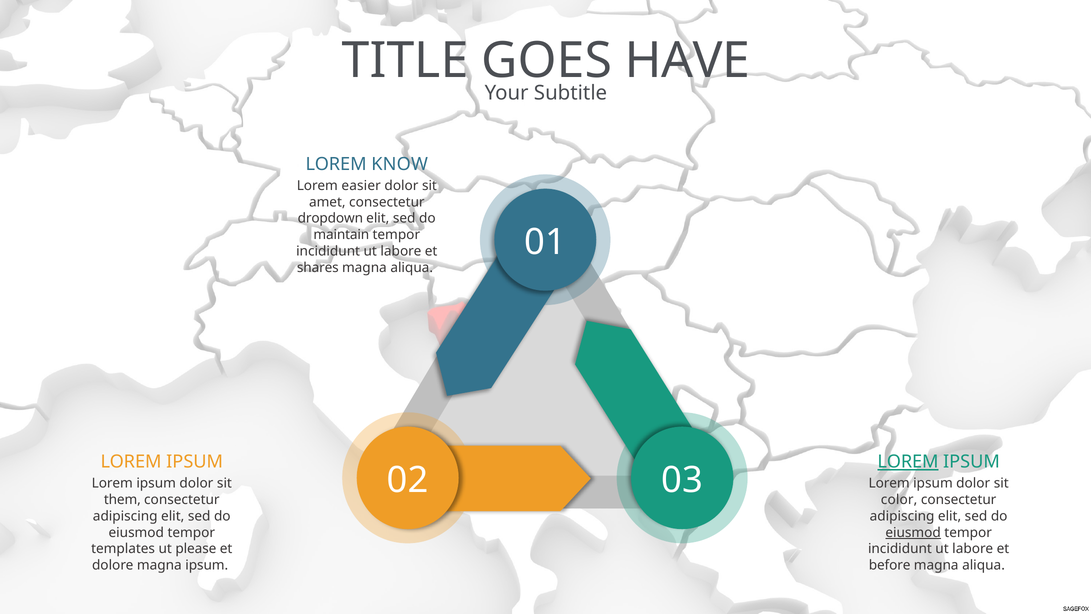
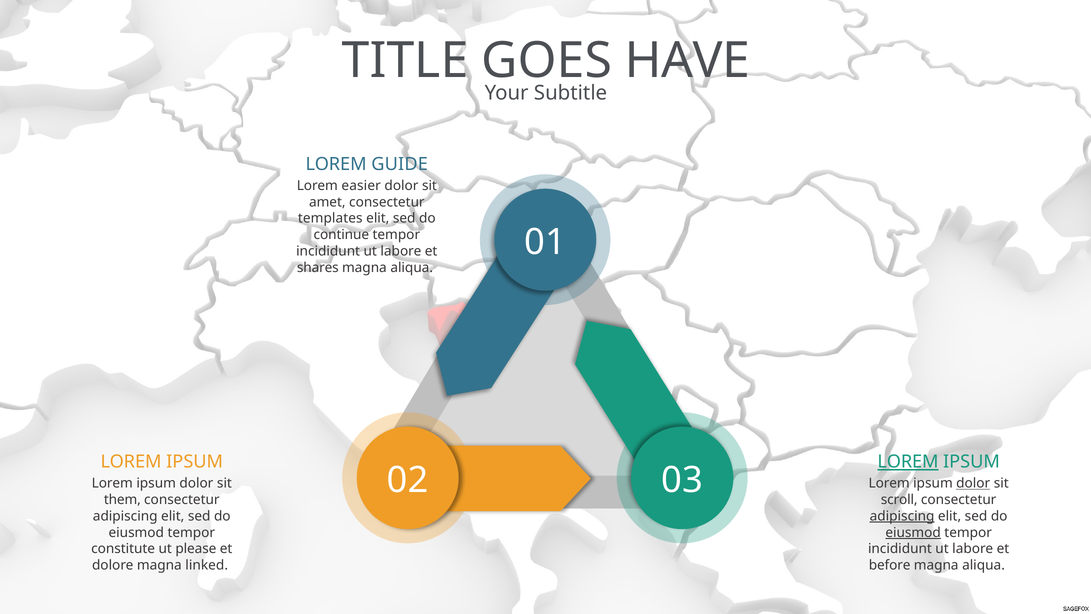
KNOW: KNOW -> GUIDE (400, 164)
dropdown: dropdown -> templates (330, 218)
maintain: maintain -> continue (341, 235)
dolor underline: none -> present (973, 483)
color: color -> scroll (899, 500)
adipiscing underline: none -> present (902, 516)
templates: templates -> constitute (123, 549)
magna ipsum: ipsum -> linked (207, 565)
